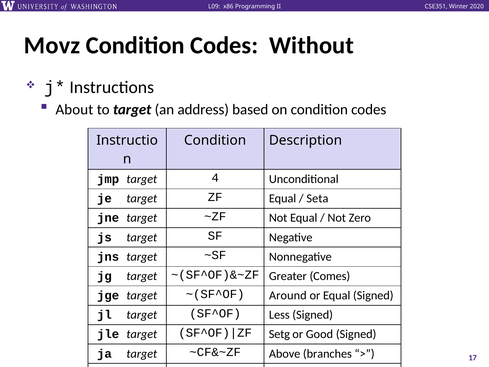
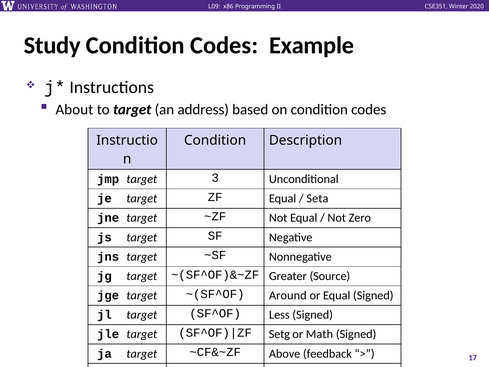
Movz: Movz -> Study (52, 45)
Without: Without -> Example (312, 45)
4: 4 -> 3 (215, 178)
Comes: Comes -> Source (330, 276)
Good: Good -> Math (319, 334)
branches: branches -> feedback (327, 353)
